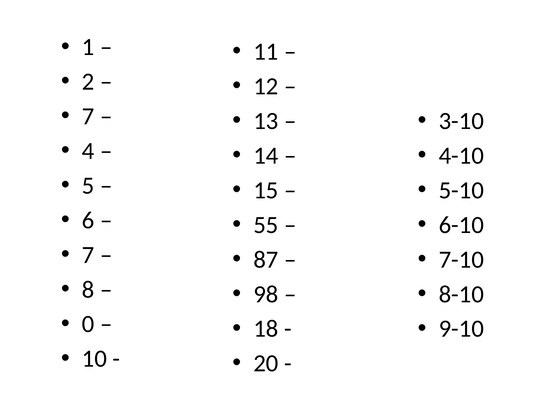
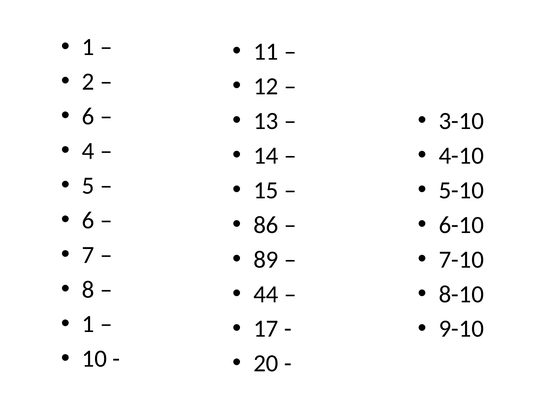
7: 7 -> 6 (88, 116)
55: 55 -> 86 (266, 225)
87: 87 -> 89 (266, 260)
98: 98 -> 44 (266, 294)
0: 0 -> 1 (88, 324)
18: 18 -> 17 (266, 329)
